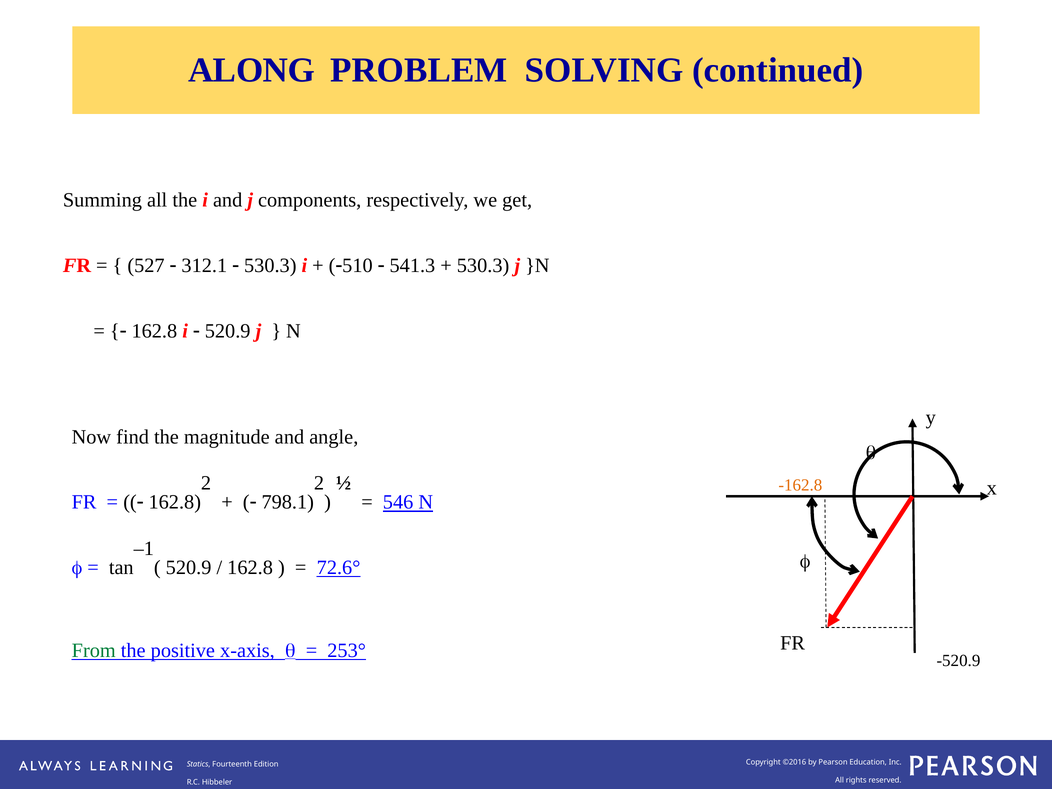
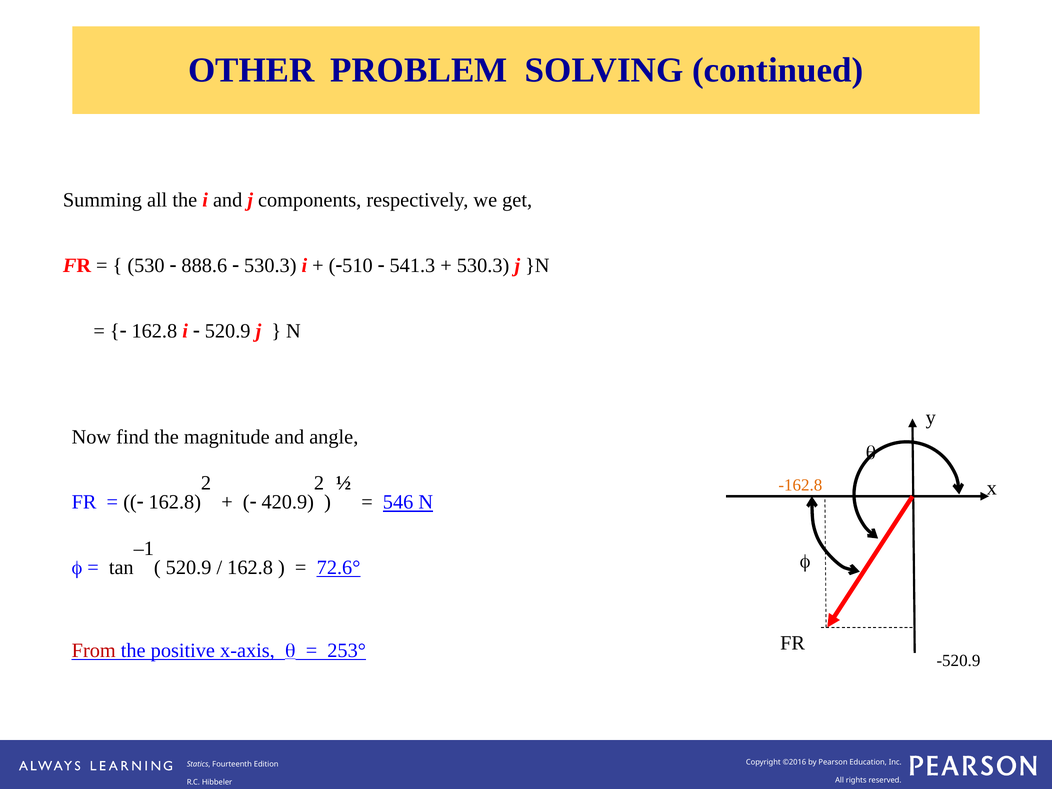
ALONG: ALONG -> OTHER (251, 70)
527: 527 -> 530 (146, 265)
312.1: 312.1 -> 888.6 (204, 265)
798.1: 798.1 -> 420.9 (288, 502)
From colour: green -> red (94, 651)
